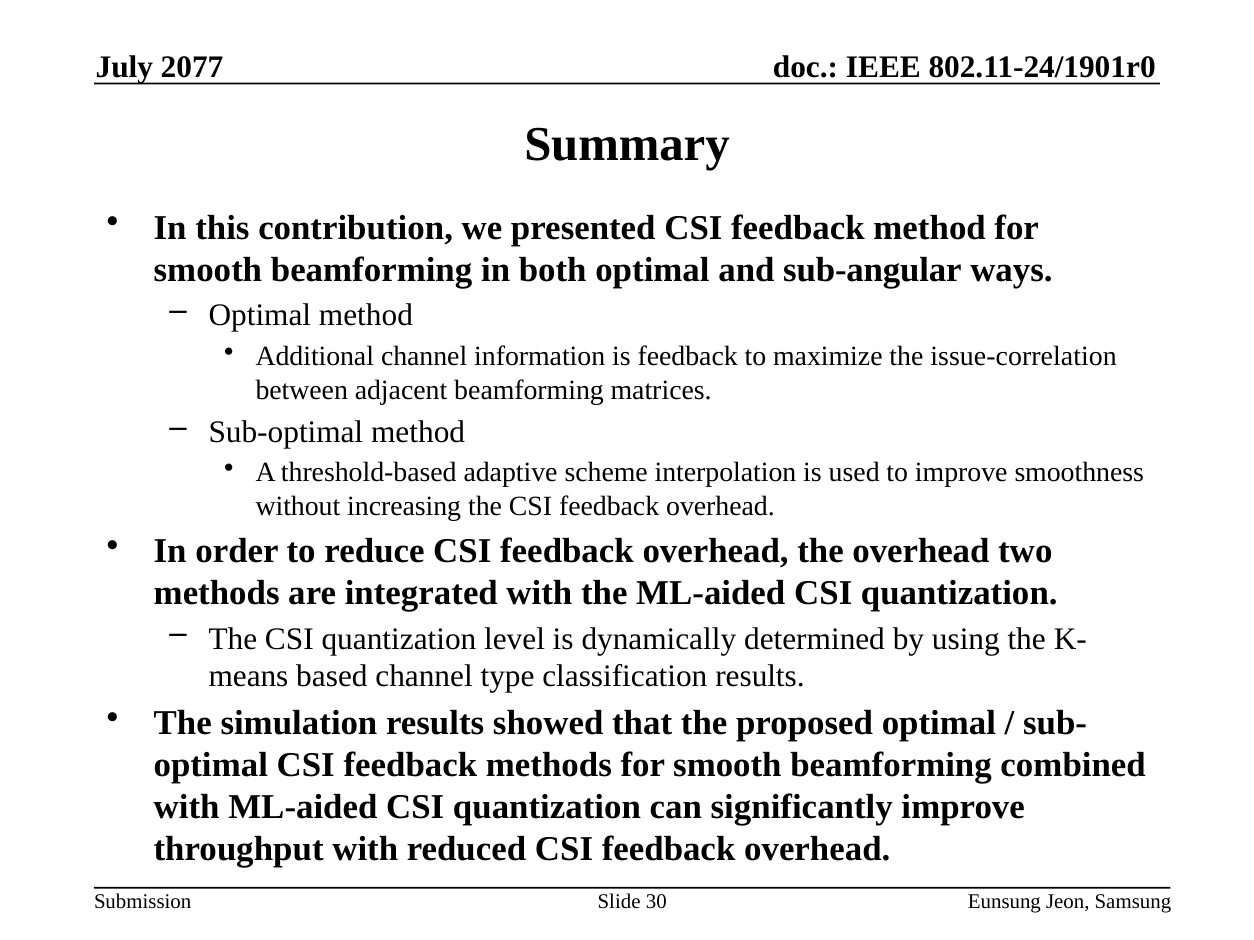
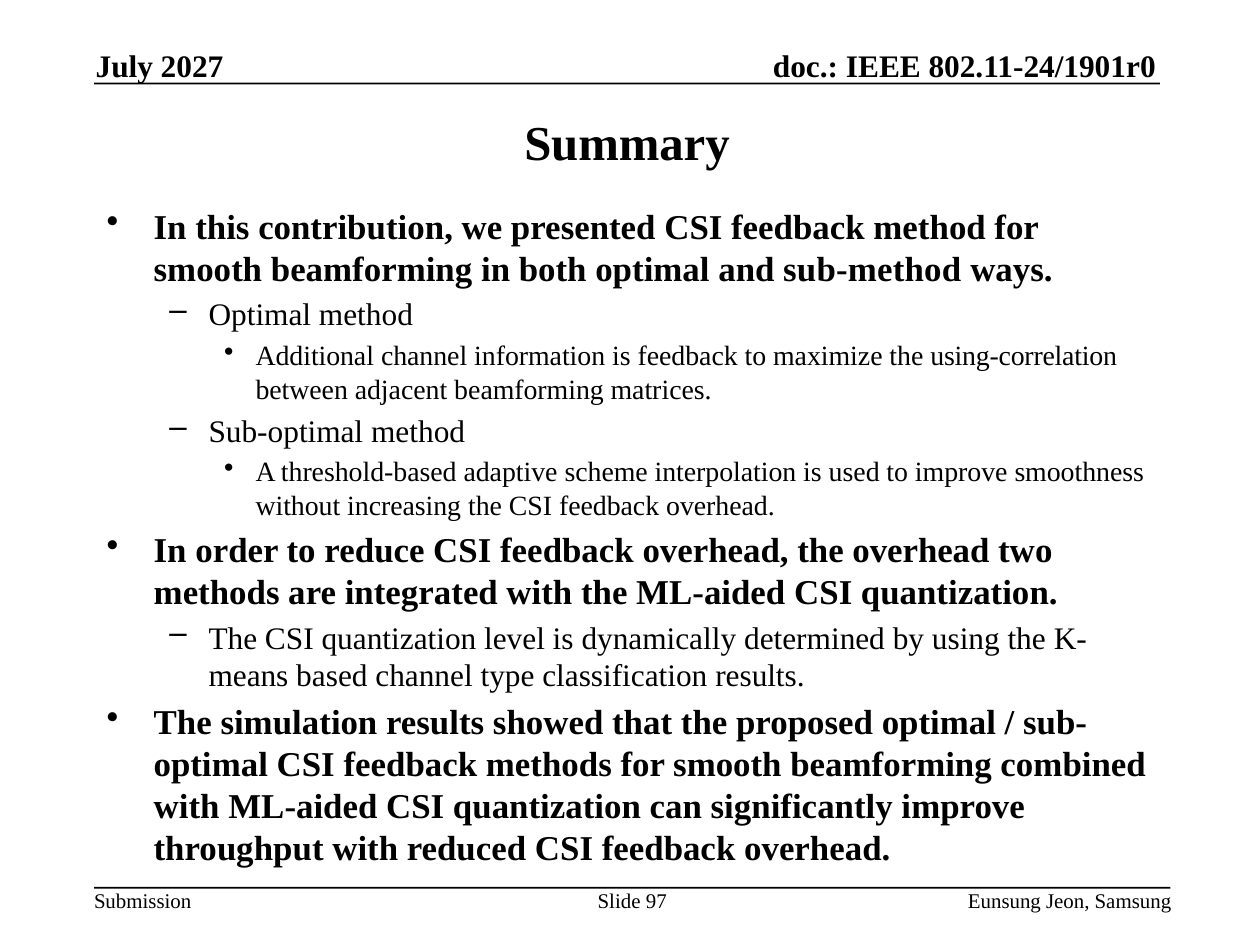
2077: 2077 -> 2027 (192, 67)
sub-angular: sub-angular -> sub-method (872, 270)
issue-correlation: issue-correlation -> using-correlation (1024, 357)
30: 30 -> 97 (656, 902)
